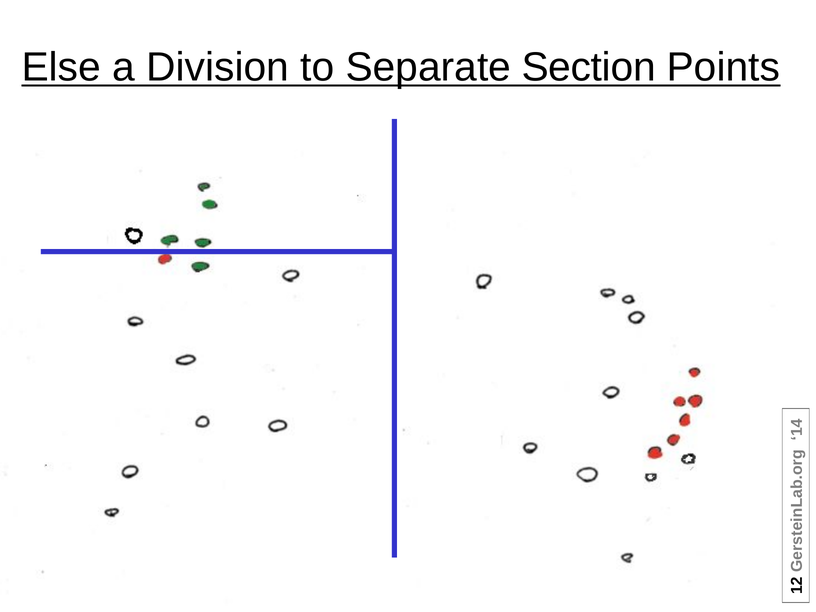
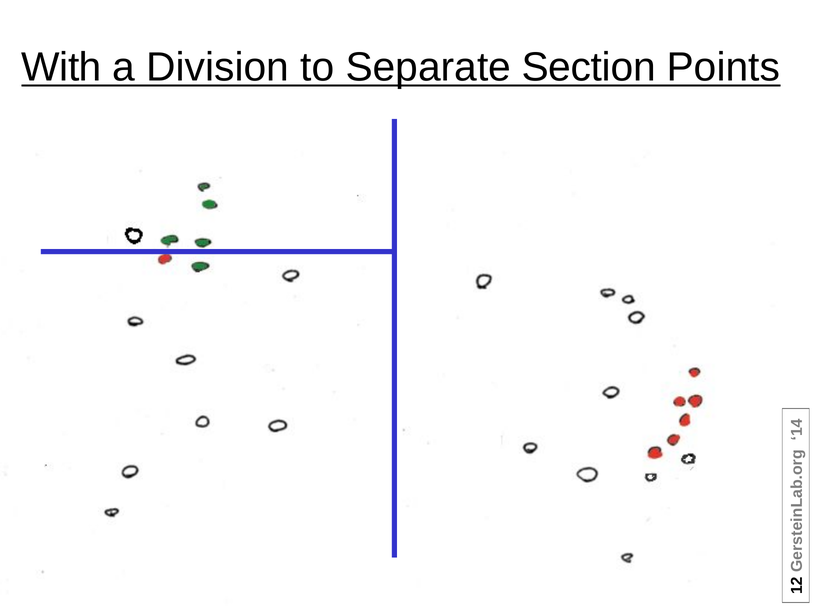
Else: Else -> With (62, 67)
